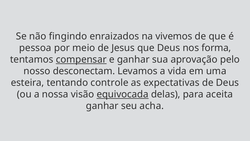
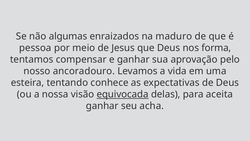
fingindo: fingindo -> algumas (68, 36)
vivemos: vivemos -> maduro (174, 36)
compensar underline: present -> none (81, 59)
desconectam: desconectam -> ancoradouro (84, 71)
controle: controle -> conhece (110, 83)
